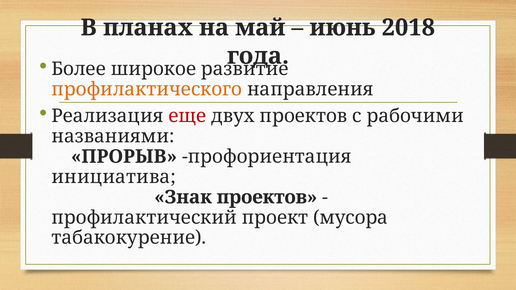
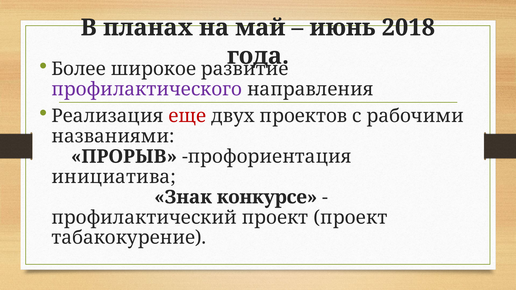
профилактического colour: orange -> purple (147, 89)
Знак проектов: проектов -> конкурсе (267, 197)
проект мусора: мусора -> проект (350, 218)
